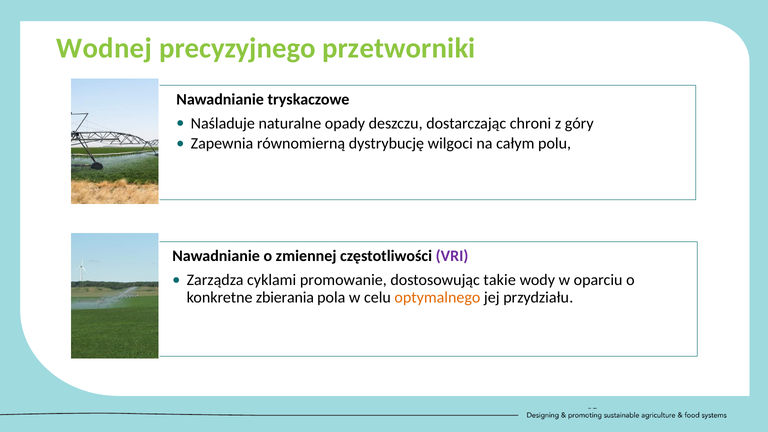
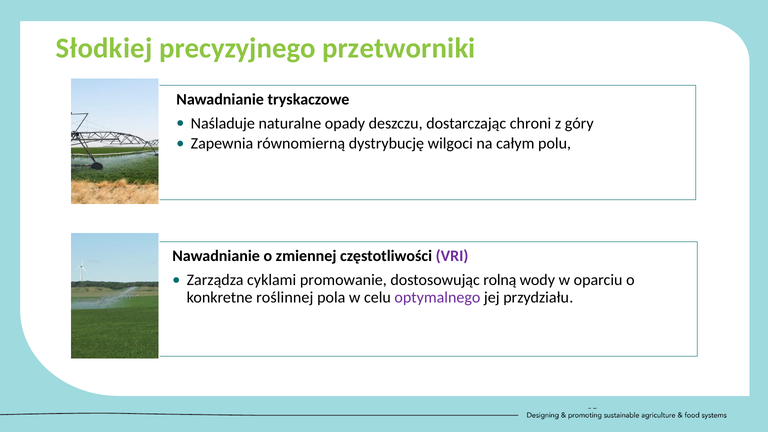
Wodnej: Wodnej -> Słodkiej (104, 48)
takie: takie -> rolną (500, 280)
zbierania: zbierania -> roślinnej (285, 297)
optymalnego colour: orange -> purple (437, 297)
